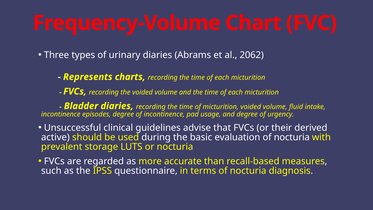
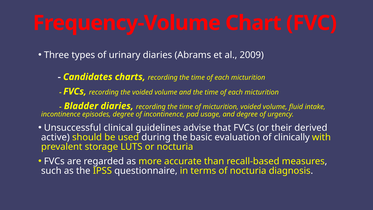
2062: 2062 -> 2009 (252, 55)
Represents: Represents -> Candidates (88, 77)
evaluation of nocturia: nocturia -> clinically (292, 137)
